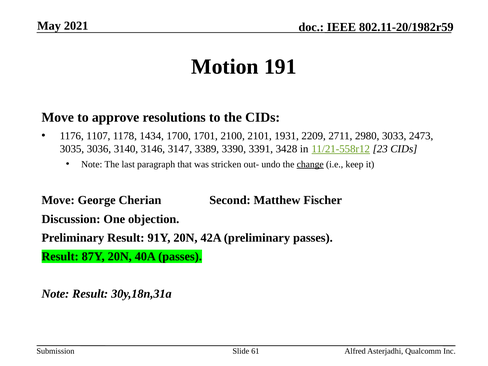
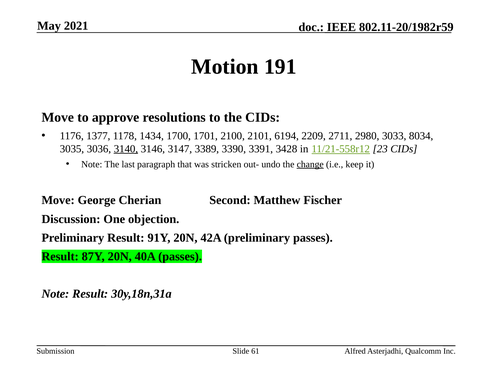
1107: 1107 -> 1377 (98, 136)
1931: 1931 -> 6194 (287, 136)
2473: 2473 -> 8034 (421, 136)
3140 underline: none -> present (126, 149)
